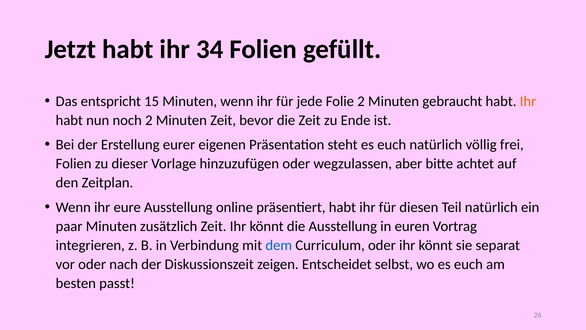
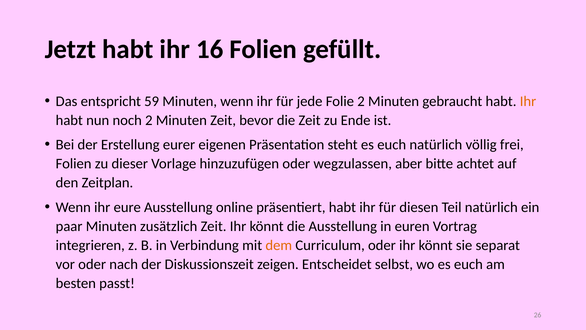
34: 34 -> 16 (210, 49)
15: 15 -> 59 (152, 101)
dem colour: blue -> orange (279, 245)
